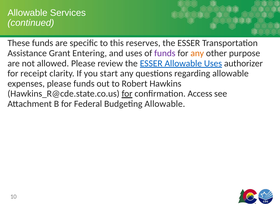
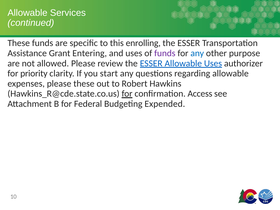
reserves: reserves -> enrolling (143, 43)
any colour: orange -> blue (197, 53)
receipt: receipt -> priority (34, 74)
please funds: funds -> these (84, 84)
Budgeting Allowable: Allowable -> Expended (165, 104)
